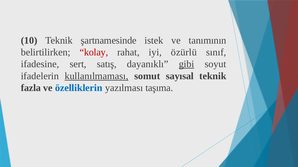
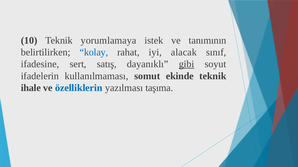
şartnamesinde: şartnamesinde -> yorumlamaya (109, 40)
kolay colour: red -> blue (94, 52)
özürlü: özürlü -> alacak (184, 52)
kullanılmaması underline: present -> none (97, 76)
sayısal: sayısal -> ekinde (180, 76)
fazla: fazla -> ihale (31, 88)
